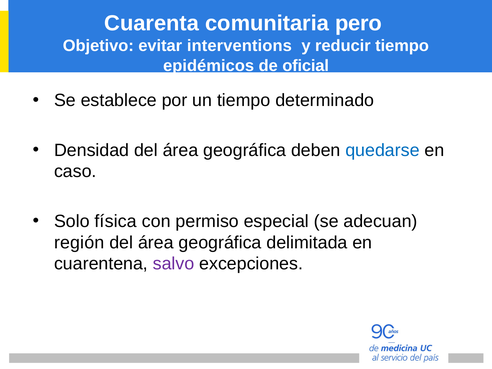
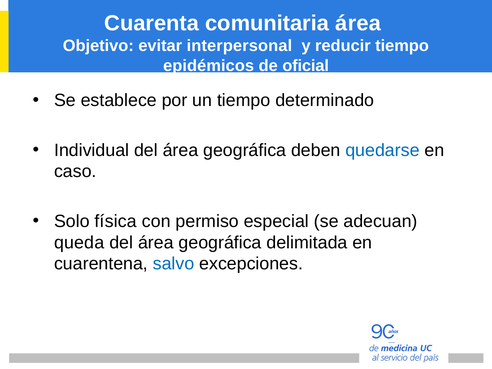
comunitaria pero: pero -> área (358, 23)
interventions: interventions -> interpersonal (239, 46)
Densidad: Densidad -> Individual (92, 150)
región: región -> queda (79, 242)
salvo colour: purple -> blue (174, 264)
